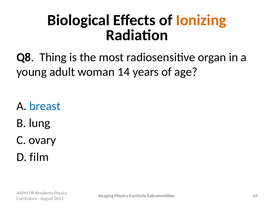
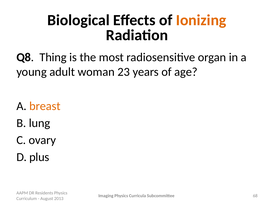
14: 14 -> 23 (124, 72)
breast colour: blue -> orange (45, 106)
film: film -> plus (39, 157)
